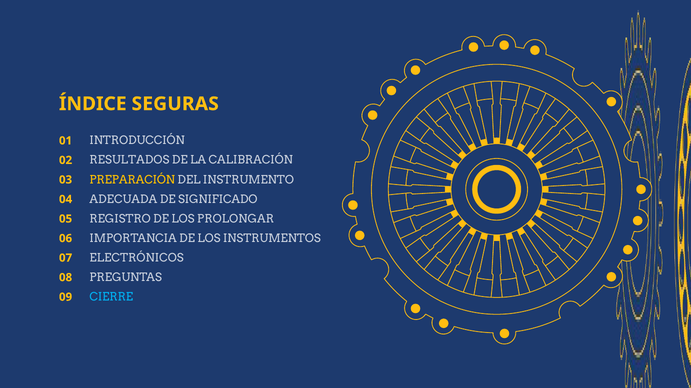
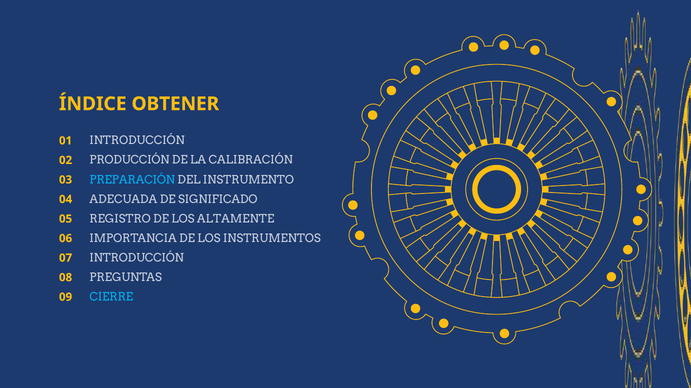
SEGURAS: SEGURAS -> OBTENER (175, 104)
RESULTADOS: RESULTADOS -> PRODUCCIÓN (129, 160)
PREPARACIÓN colour: yellow -> light blue (132, 180)
PROLONGAR: PROLONGAR -> ALTAMENTE (236, 219)
ELECTRÓNICOS: ELECTRÓNICOS -> INTRODUCCIÓN (137, 258)
